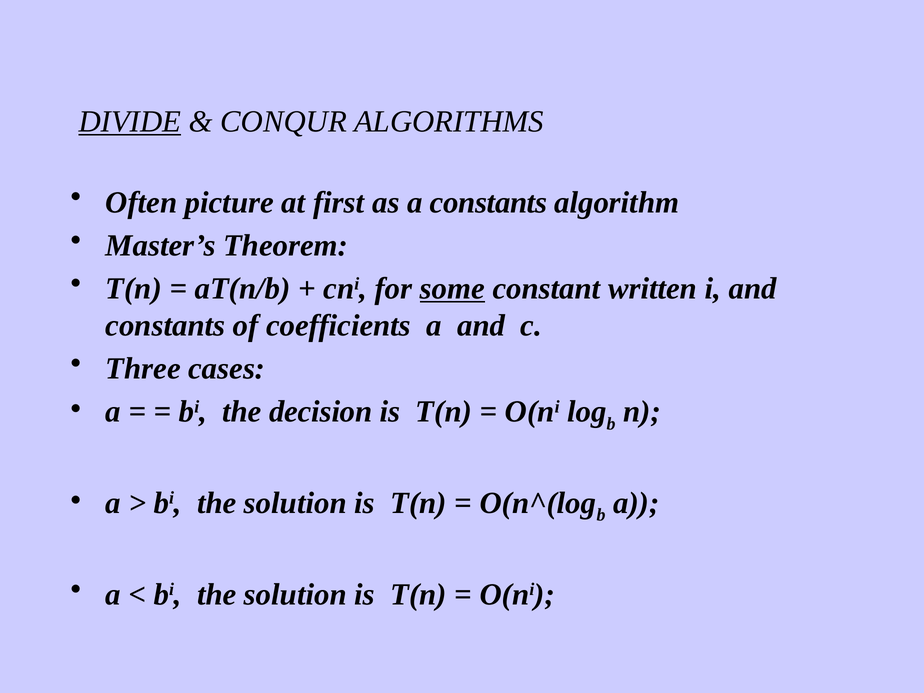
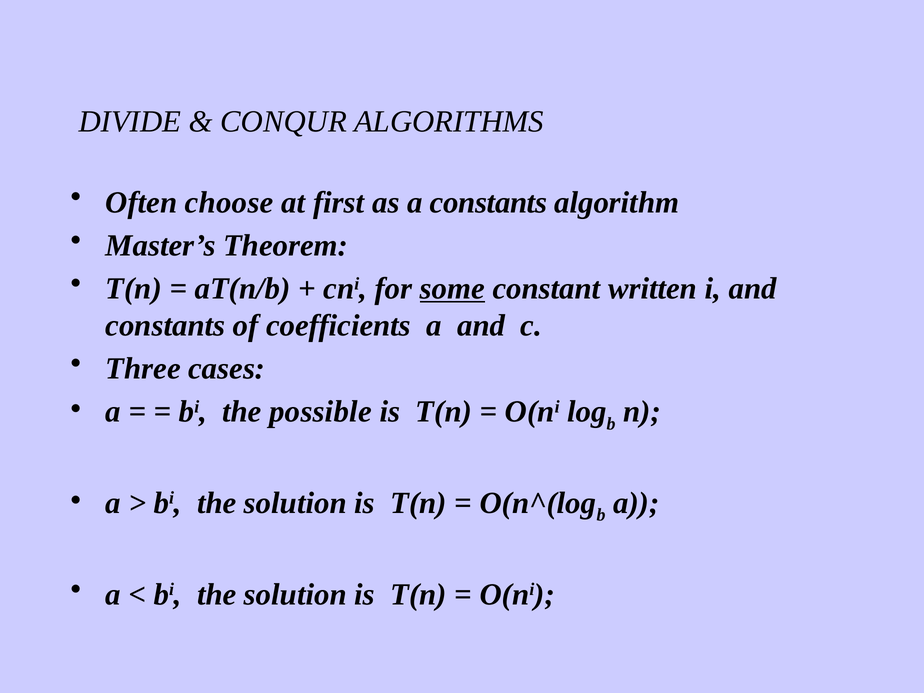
DIVIDE underline: present -> none (130, 121)
picture: picture -> choose (229, 202)
decision: decision -> possible (321, 412)
